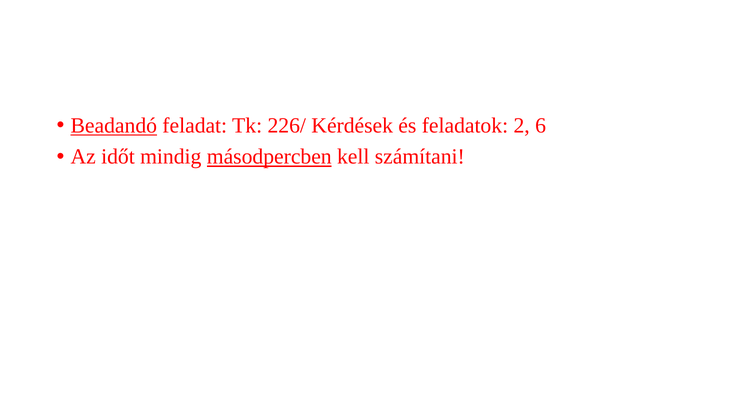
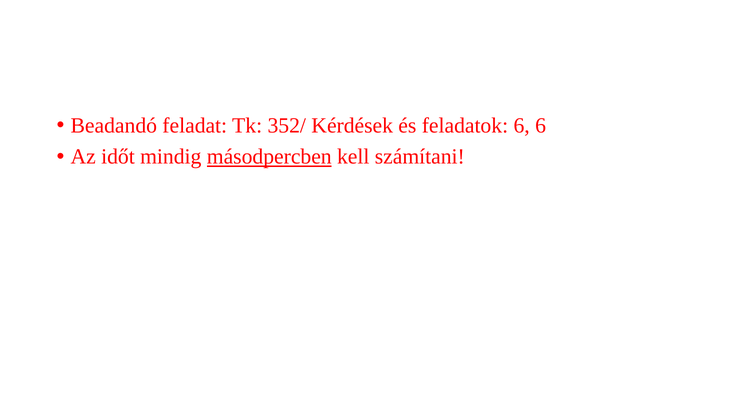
Beadandó underline: present -> none (114, 126)
226/: 226/ -> 352/ (287, 126)
feladatok 2: 2 -> 6 (522, 126)
